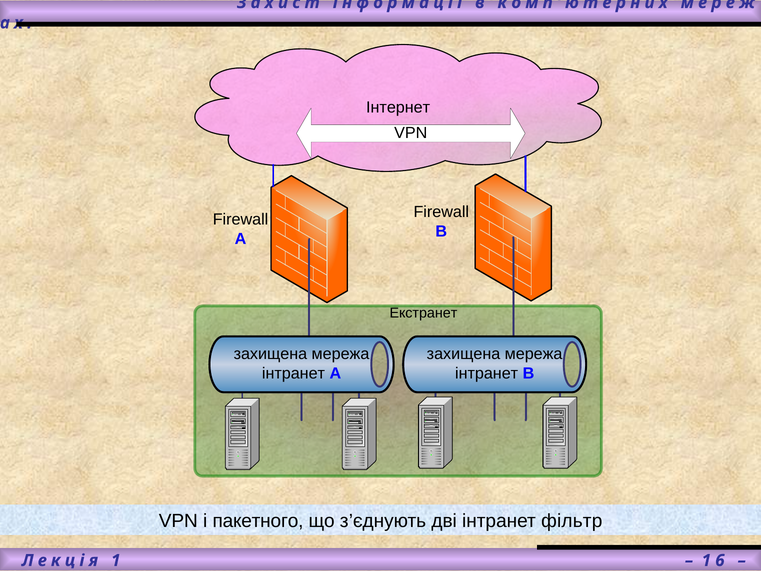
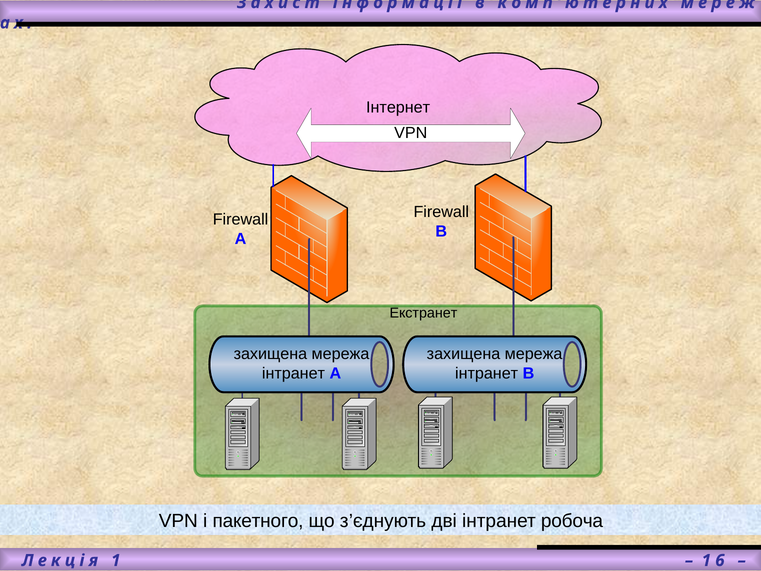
фільтр: фільтр -> робоча (572, 521)
